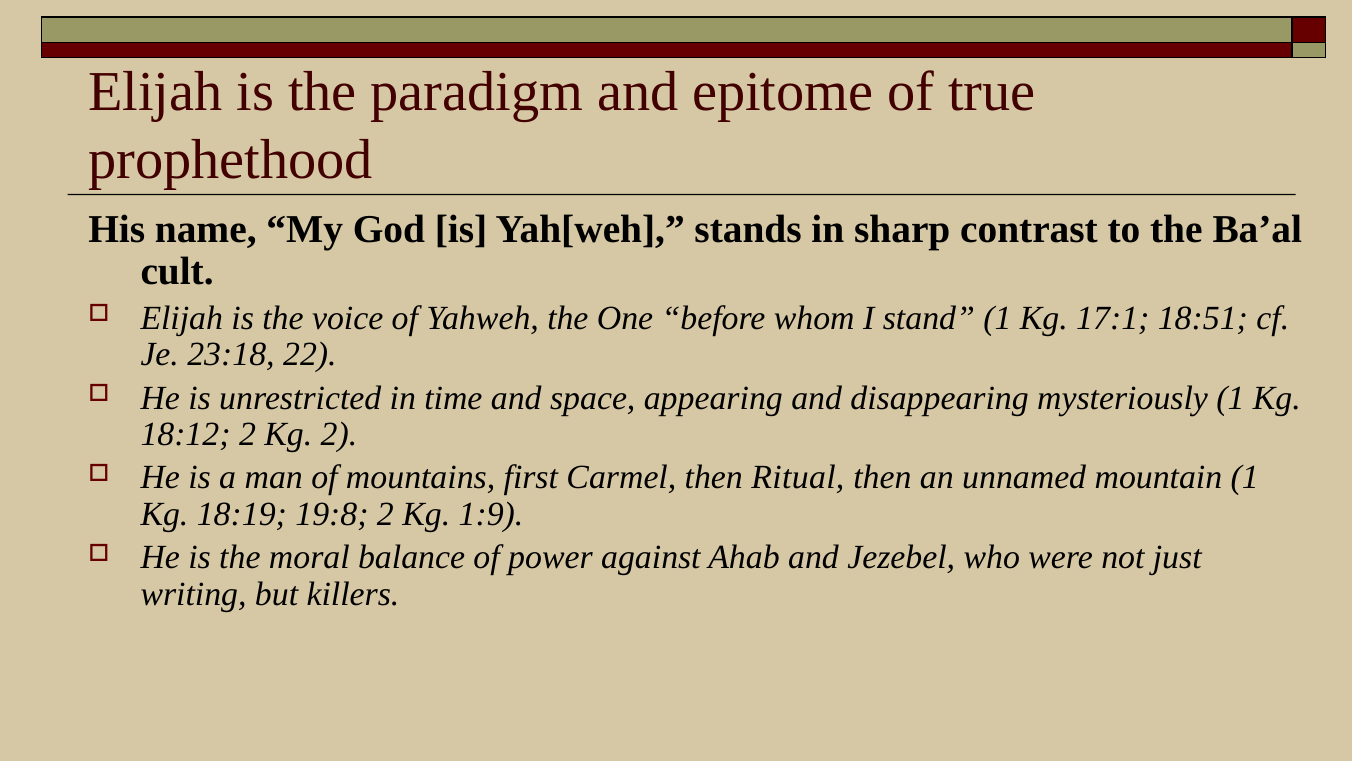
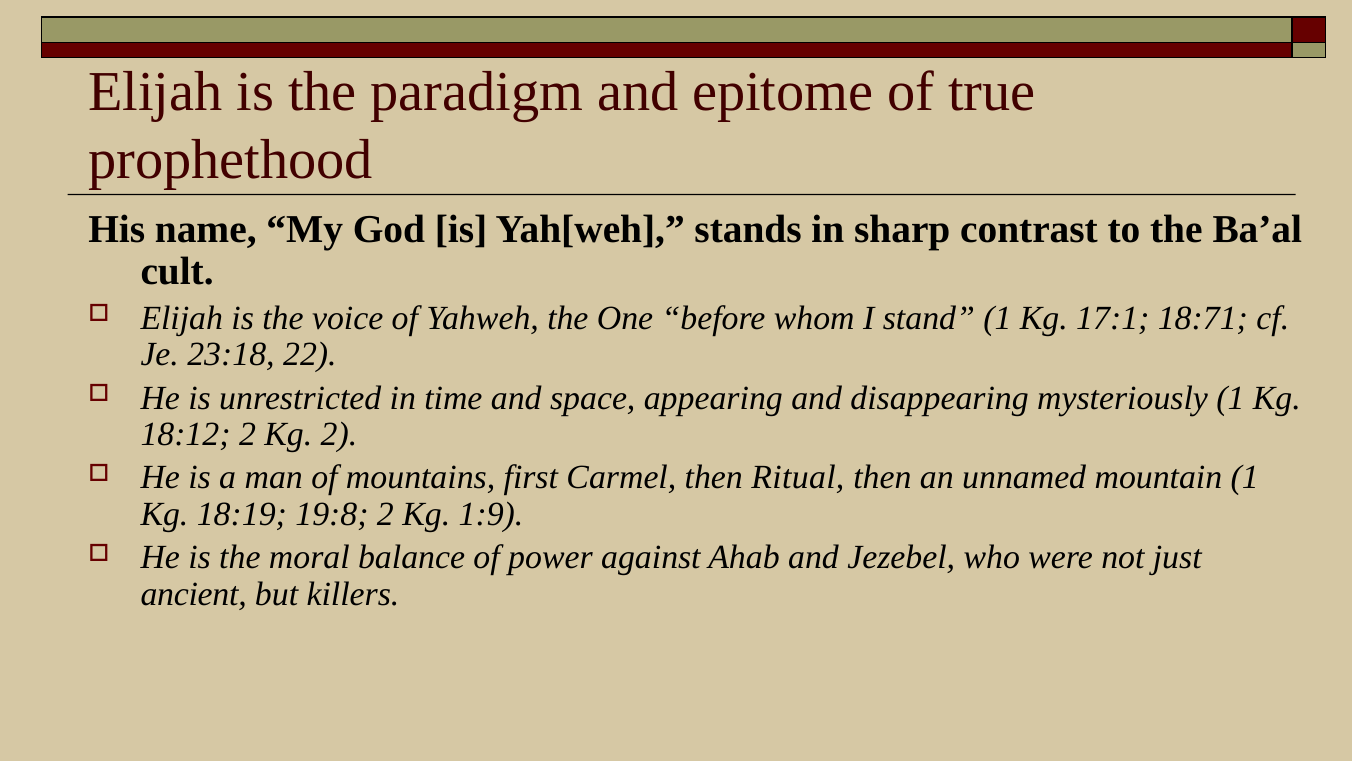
18:51: 18:51 -> 18:71 (1203, 318)
writing: writing -> ancient (194, 594)
